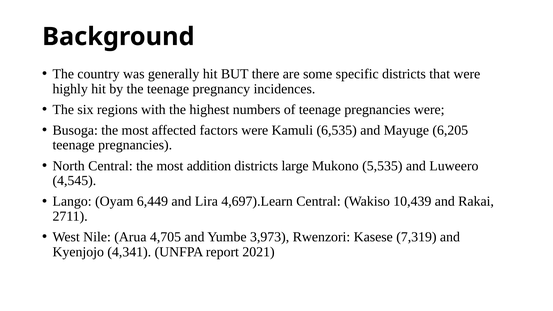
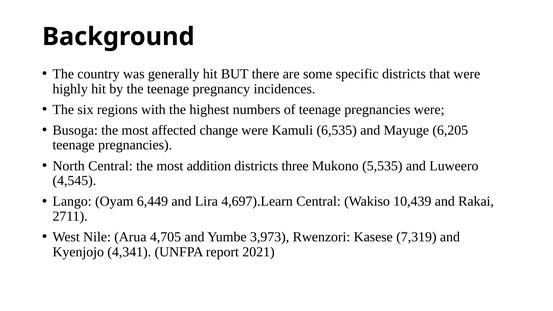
factors: factors -> change (219, 130)
large: large -> three (295, 166)
